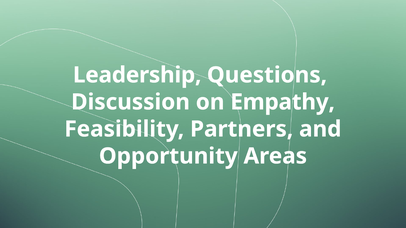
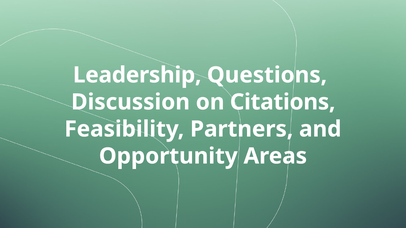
Empathy: Empathy -> Citations (283, 102)
